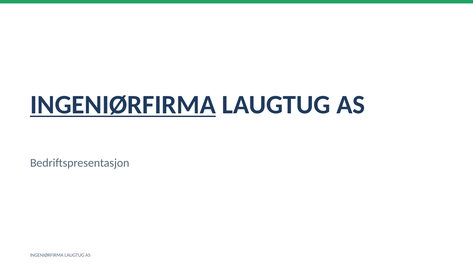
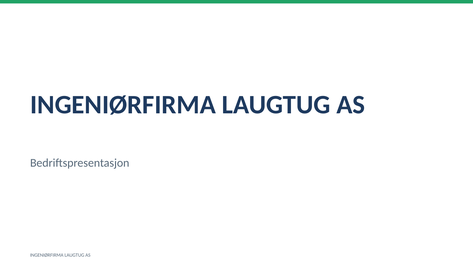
INGENIØRFIRMA underline: present -> none (123, 105)
